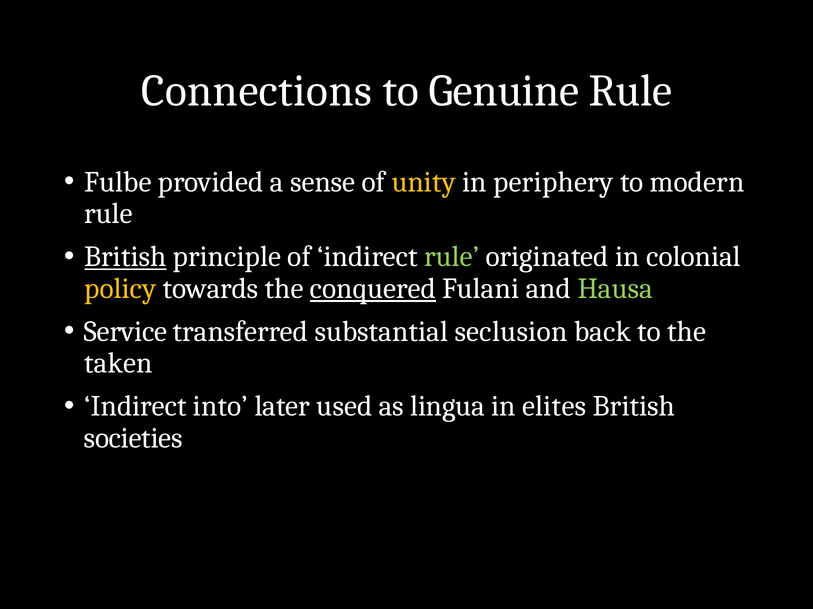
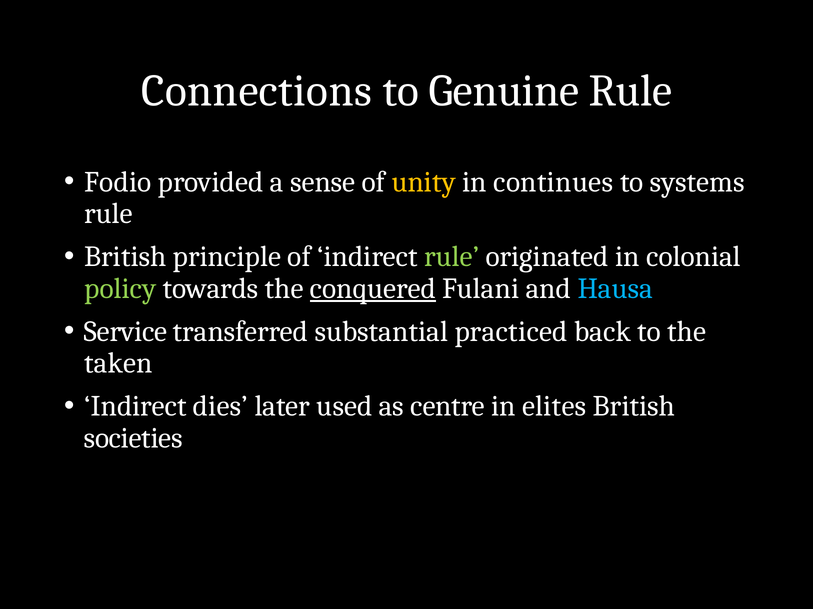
Fulbe: Fulbe -> Fodio (118, 182)
periphery: periphery -> continues (553, 182)
modern: modern -> systems (697, 182)
British underline: present -> none (125, 257)
policy colour: yellow -> light green (120, 289)
Hausa colour: light green -> light blue (615, 289)
seclusion: seclusion -> practiced (511, 332)
into: into -> dies (220, 407)
lingua: lingua -> centre (448, 407)
